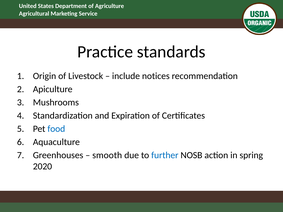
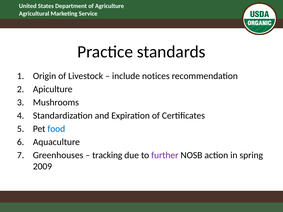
smooth: smooth -> tracking (107, 155)
further colour: blue -> purple (165, 155)
2020: 2020 -> 2009 (42, 167)
